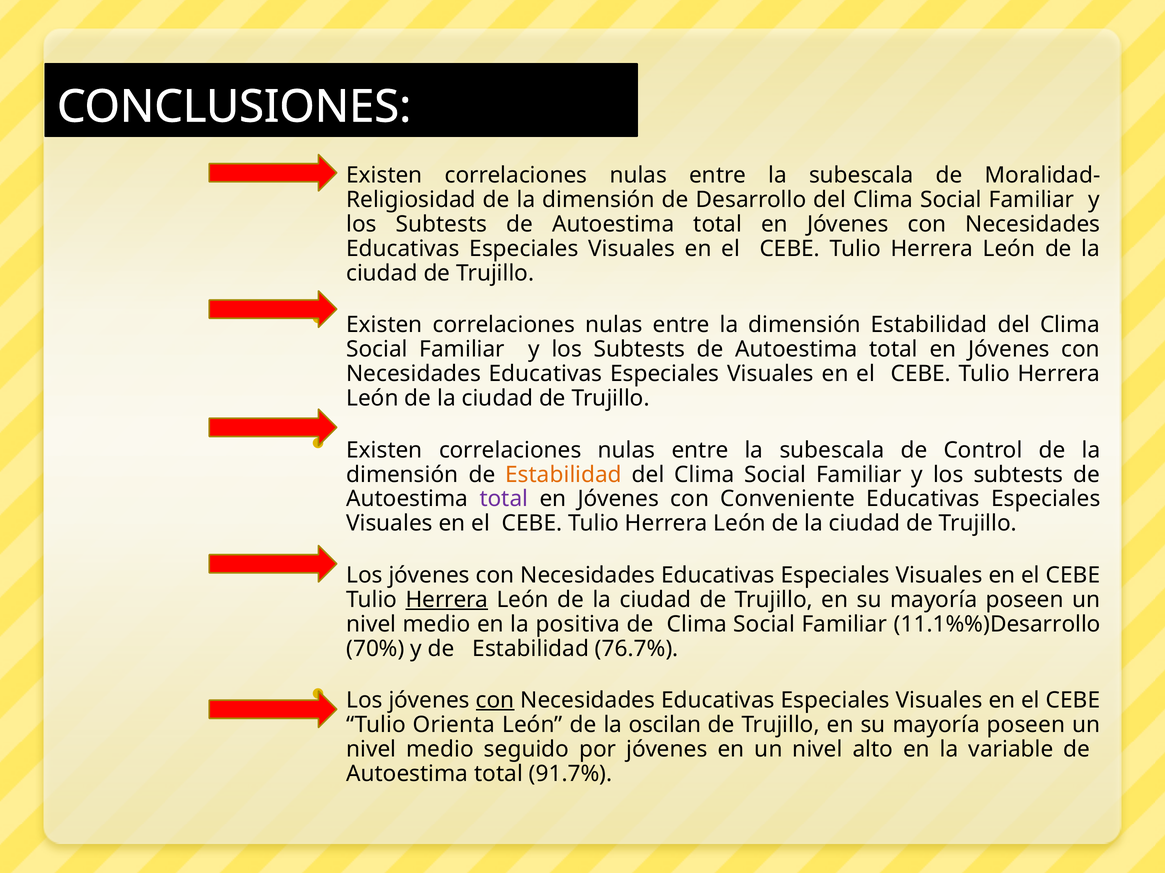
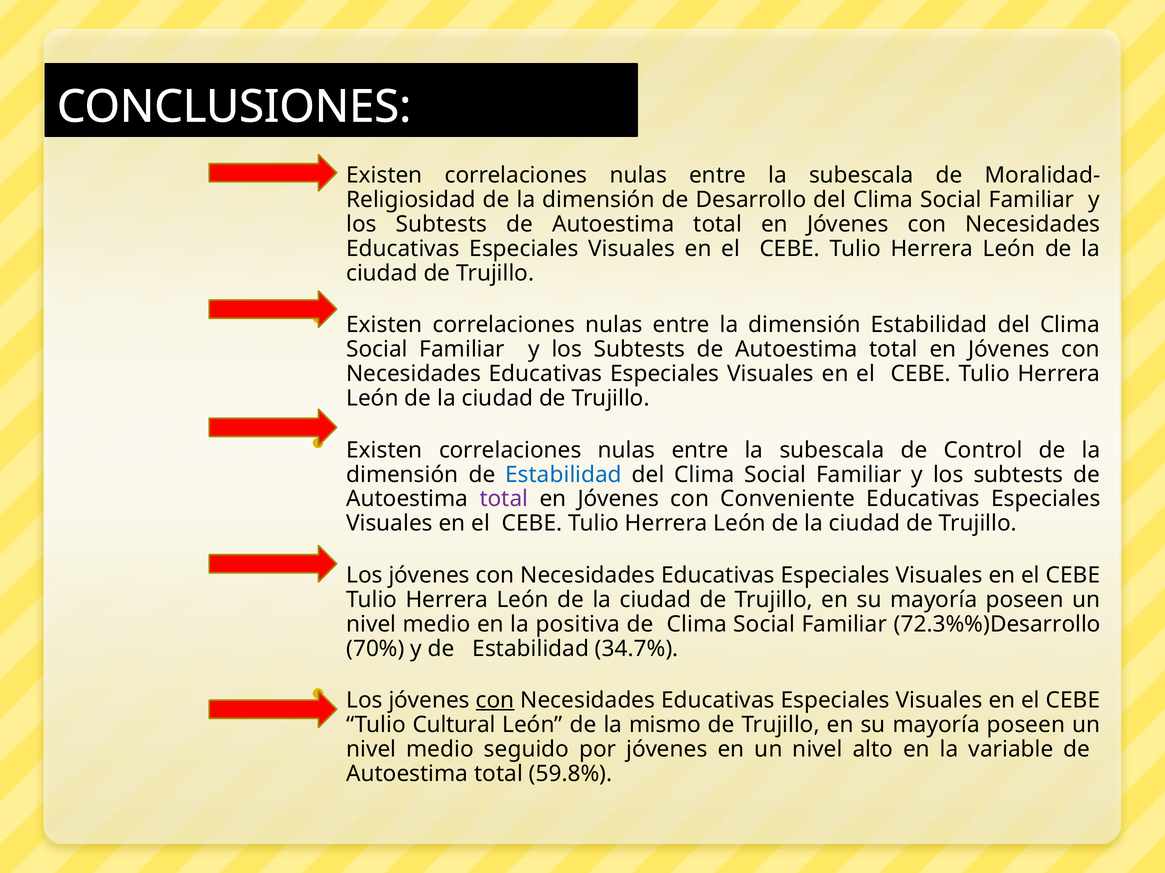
Estabilidad colour: orange -> blue (564, 475)
Herrera underline: present -> none (447, 600)
11.1%%)Desarrollo: 11.1%%)Desarrollo -> 72.3%%)Desarrollo (997, 625)
76.7%: 76.7% -> 34.7% (637, 649)
Orienta: Orienta -> Cultural (454, 725)
oscilan: oscilan -> mismo (665, 725)
91.7%: 91.7% -> 59.8% (571, 774)
